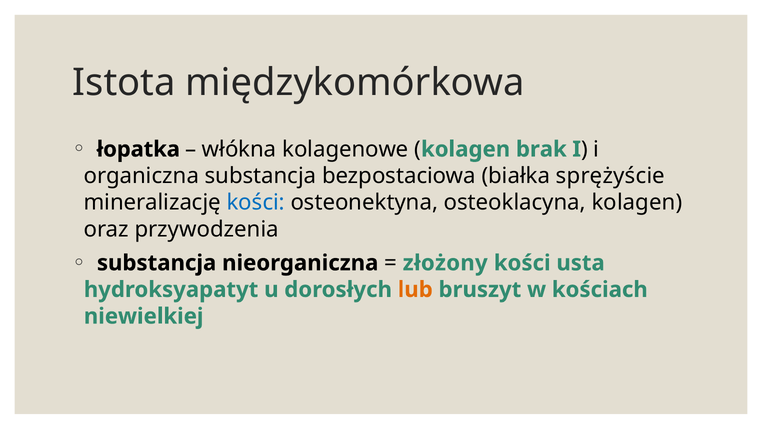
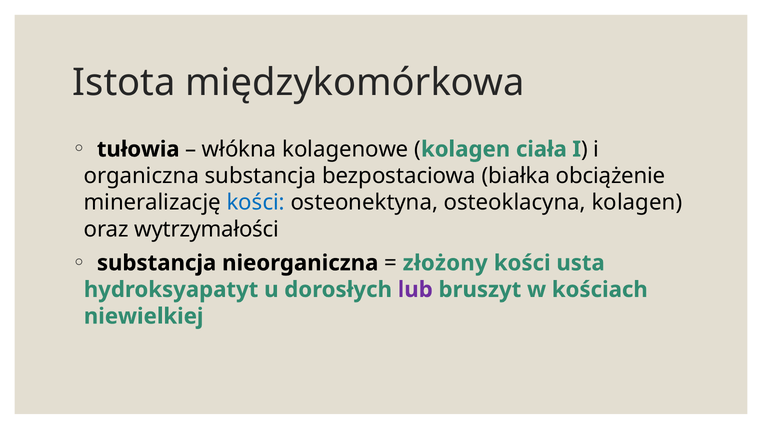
łopatka: łopatka -> tułowia (138, 149)
brak: brak -> ciała (541, 149)
sprężyście: sprężyście -> obciążenie (611, 176)
przywodzenia: przywodzenia -> wytrzymałości (207, 229)
lub colour: orange -> purple (415, 289)
